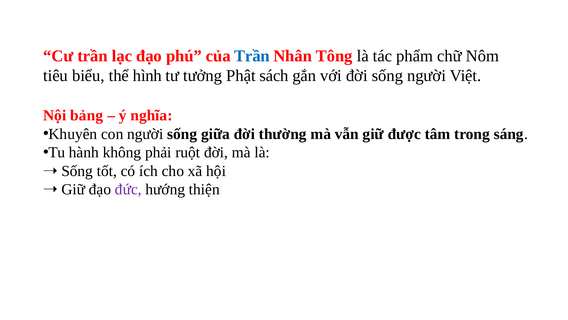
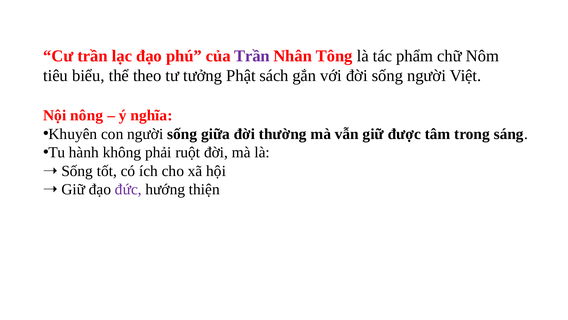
Trần colour: blue -> purple (252, 56)
hình: hình -> theo (147, 76)
bảng: bảng -> nông (87, 115)
